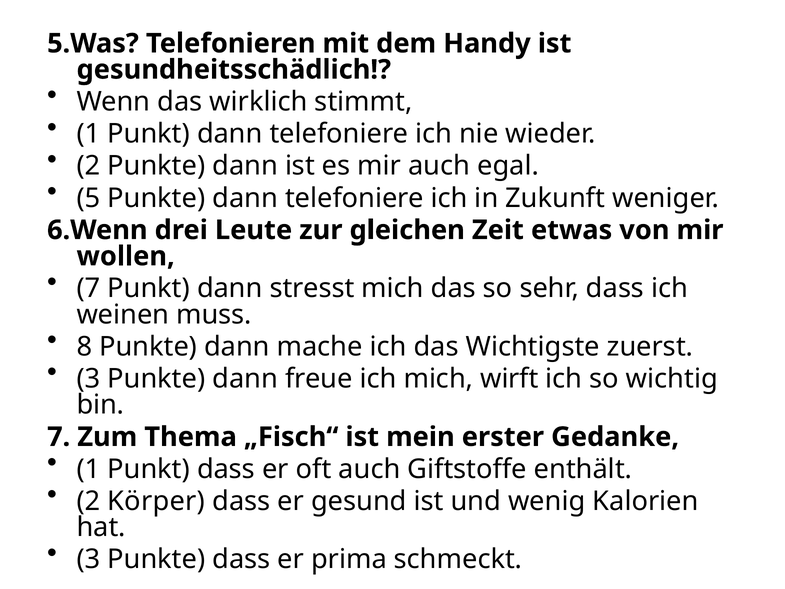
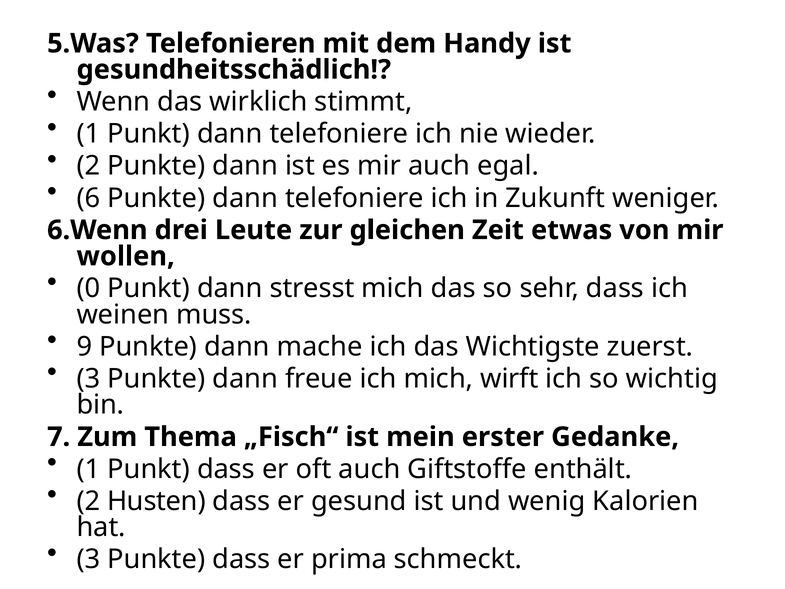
5: 5 -> 6 (88, 198)
7: 7 -> 0 (88, 288)
8: 8 -> 9 (84, 346)
Körper: Körper -> Husten (156, 501)
